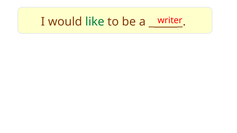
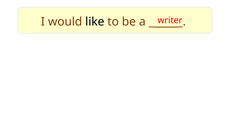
like colour: green -> black (95, 22)
